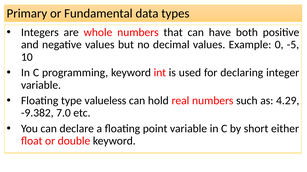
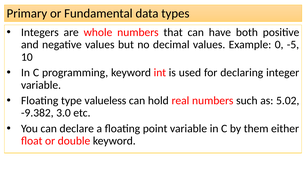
4.29: 4.29 -> 5.02 (288, 101)
7.0: 7.0 -> 3.0 (63, 113)
short: short -> them (256, 129)
